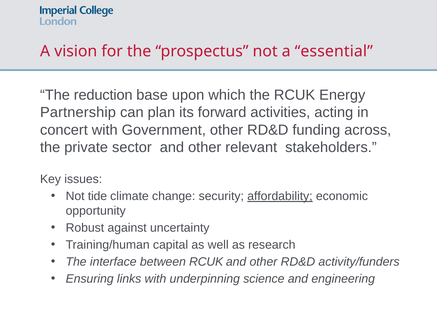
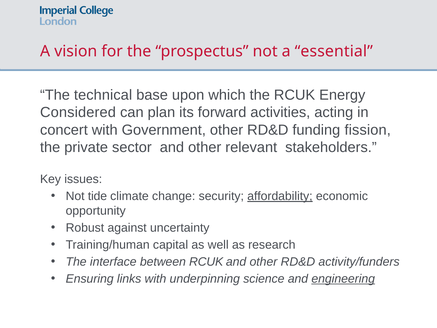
reduction: reduction -> technical (103, 95)
Partnership: Partnership -> Considered (78, 112)
across: across -> fission (368, 130)
engineering underline: none -> present (343, 279)
